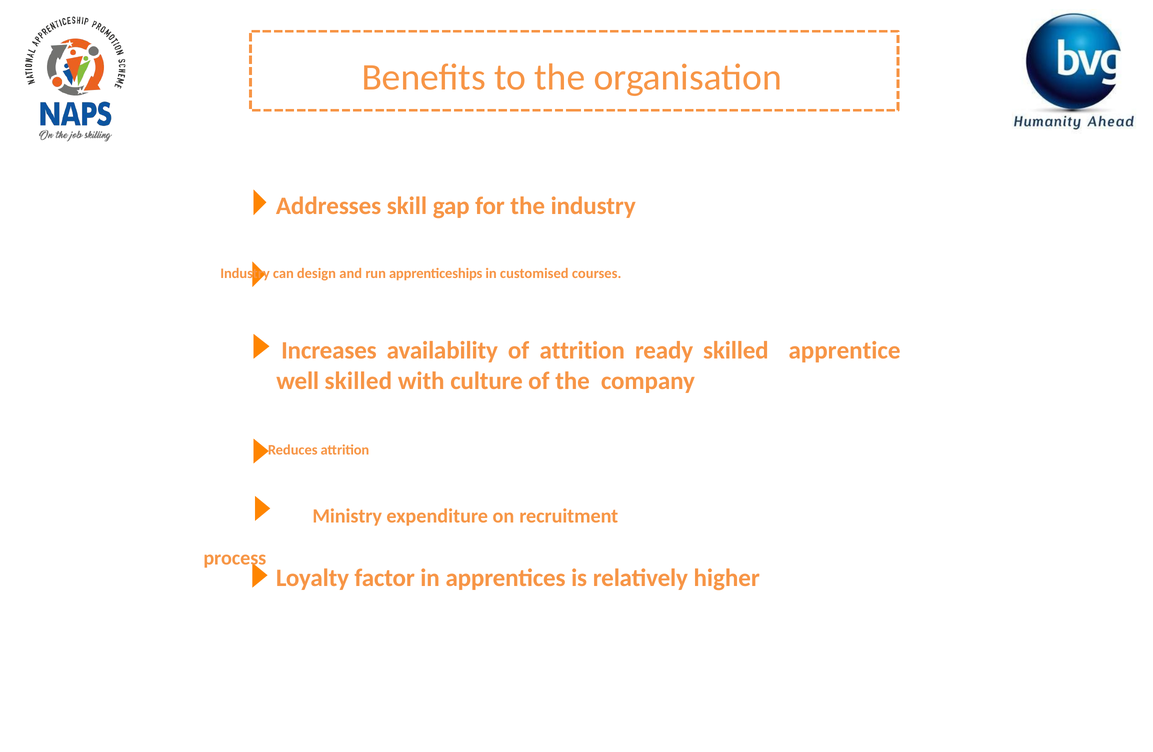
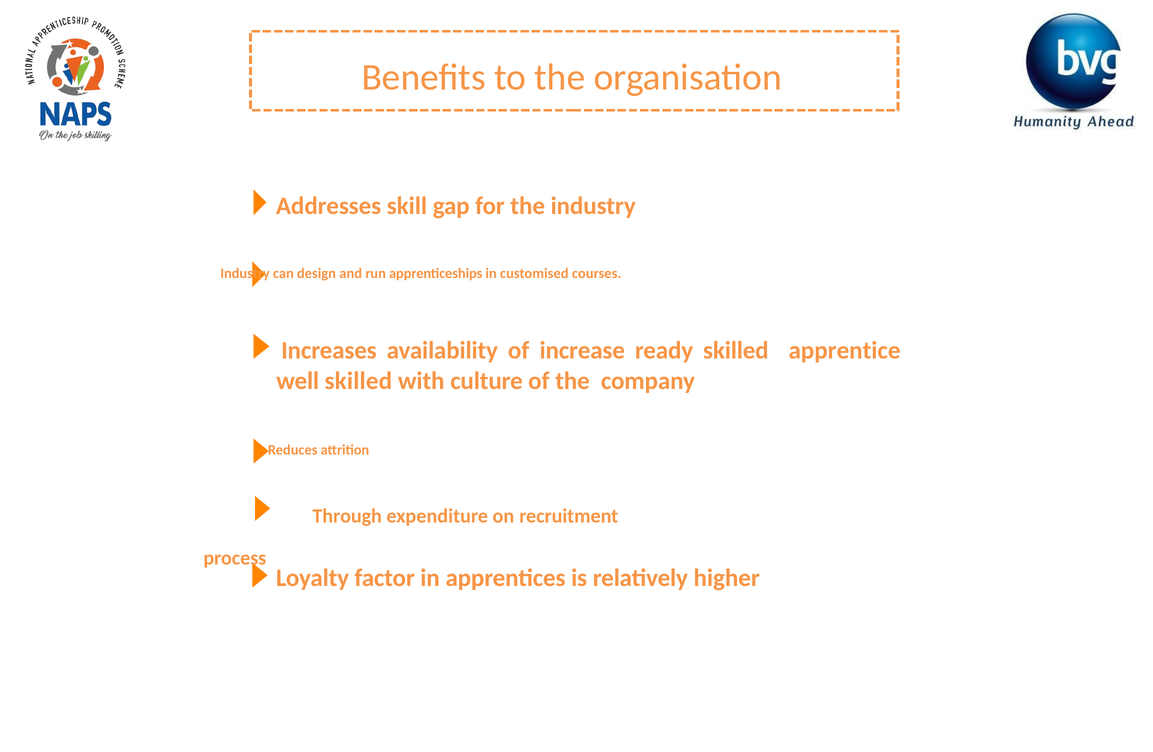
of attrition: attrition -> increase (582, 351)
Ministry: Ministry -> Through (347, 516)
